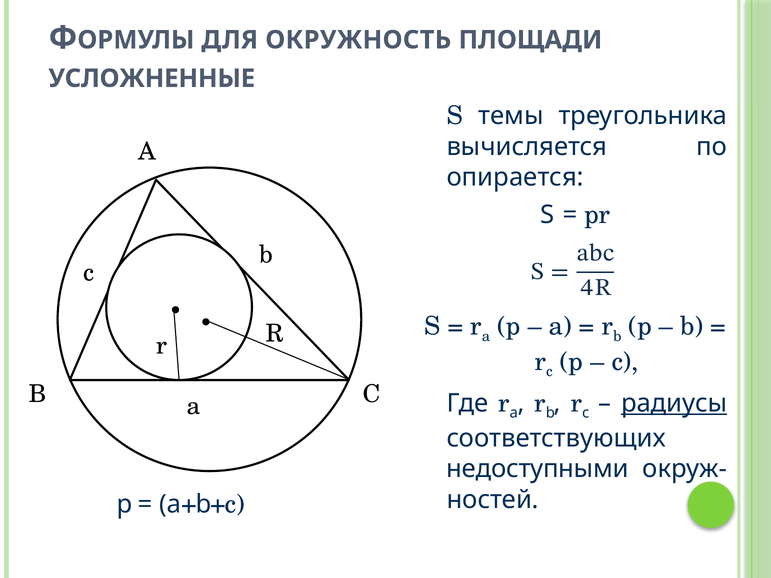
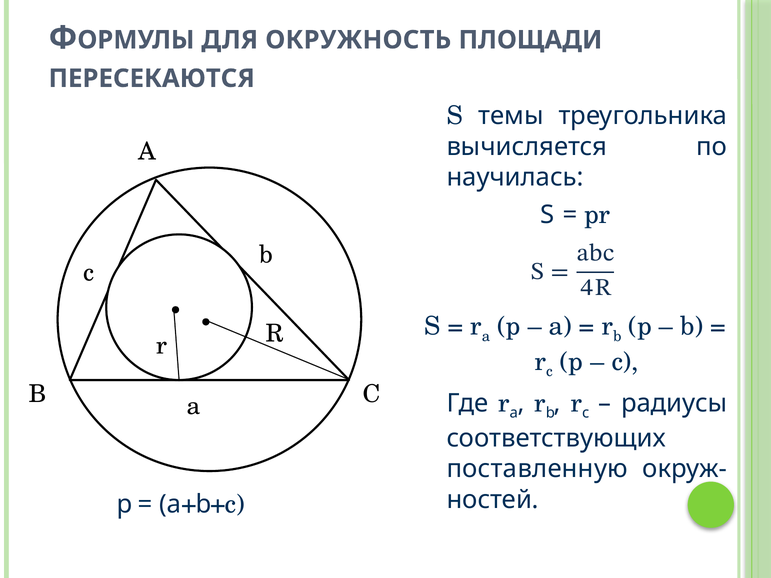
УСЛОЖНЕННЫЕ: УСЛОЖНЕННЫЕ -> ПЕРЕСЕКАЮТСЯ (152, 78)
опирается: опирается -> научилась (515, 178)
радиусы underline: present -> none (674, 403)
недоступными: недоступными -> поставленную (537, 469)
